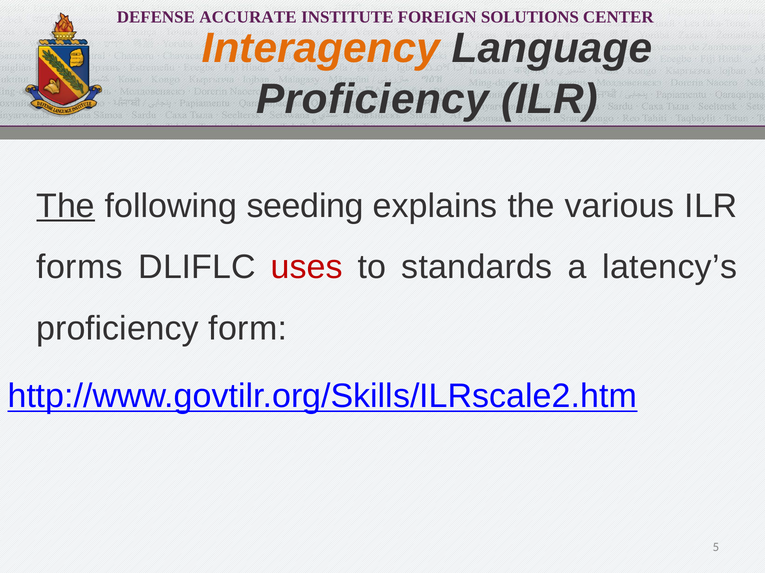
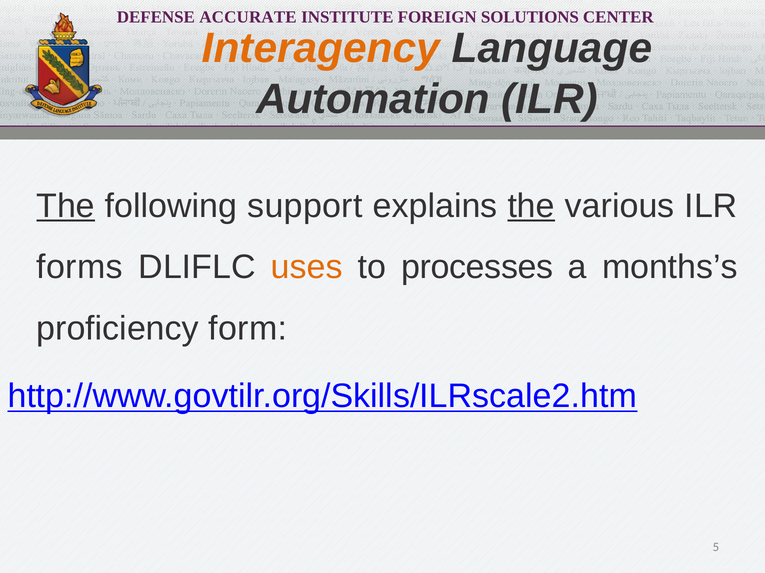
Proficiency: Proficiency -> Automation (373, 99)
seeding: seeding -> support (305, 206)
the underline: none -> present (531, 206)
uses colour: red -> orange (307, 268)
standards: standards -> processes (477, 268)
latency’s: latency’s -> months’s (670, 268)
